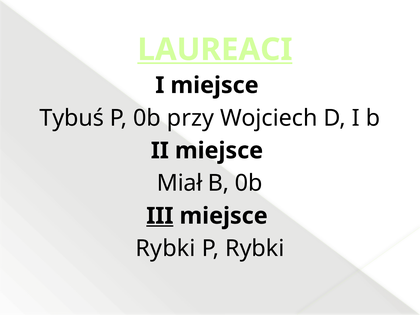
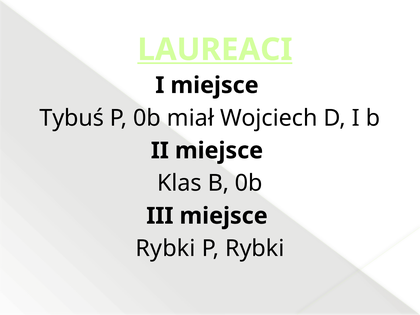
przy: przy -> miał (190, 118)
Miał: Miał -> Klas (180, 183)
III underline: present -> none (160, 216)
